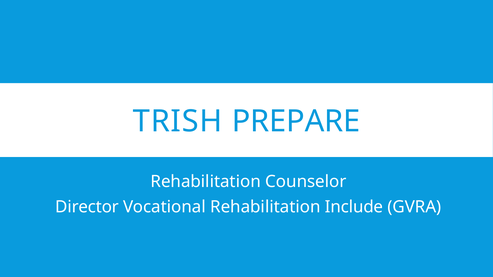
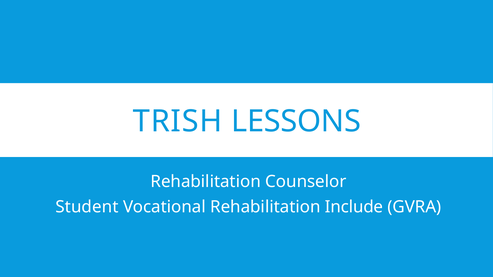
PREPARE: PREPARE -> LESSONS (296, 121)
Director: Director -> Student (87, 207)
